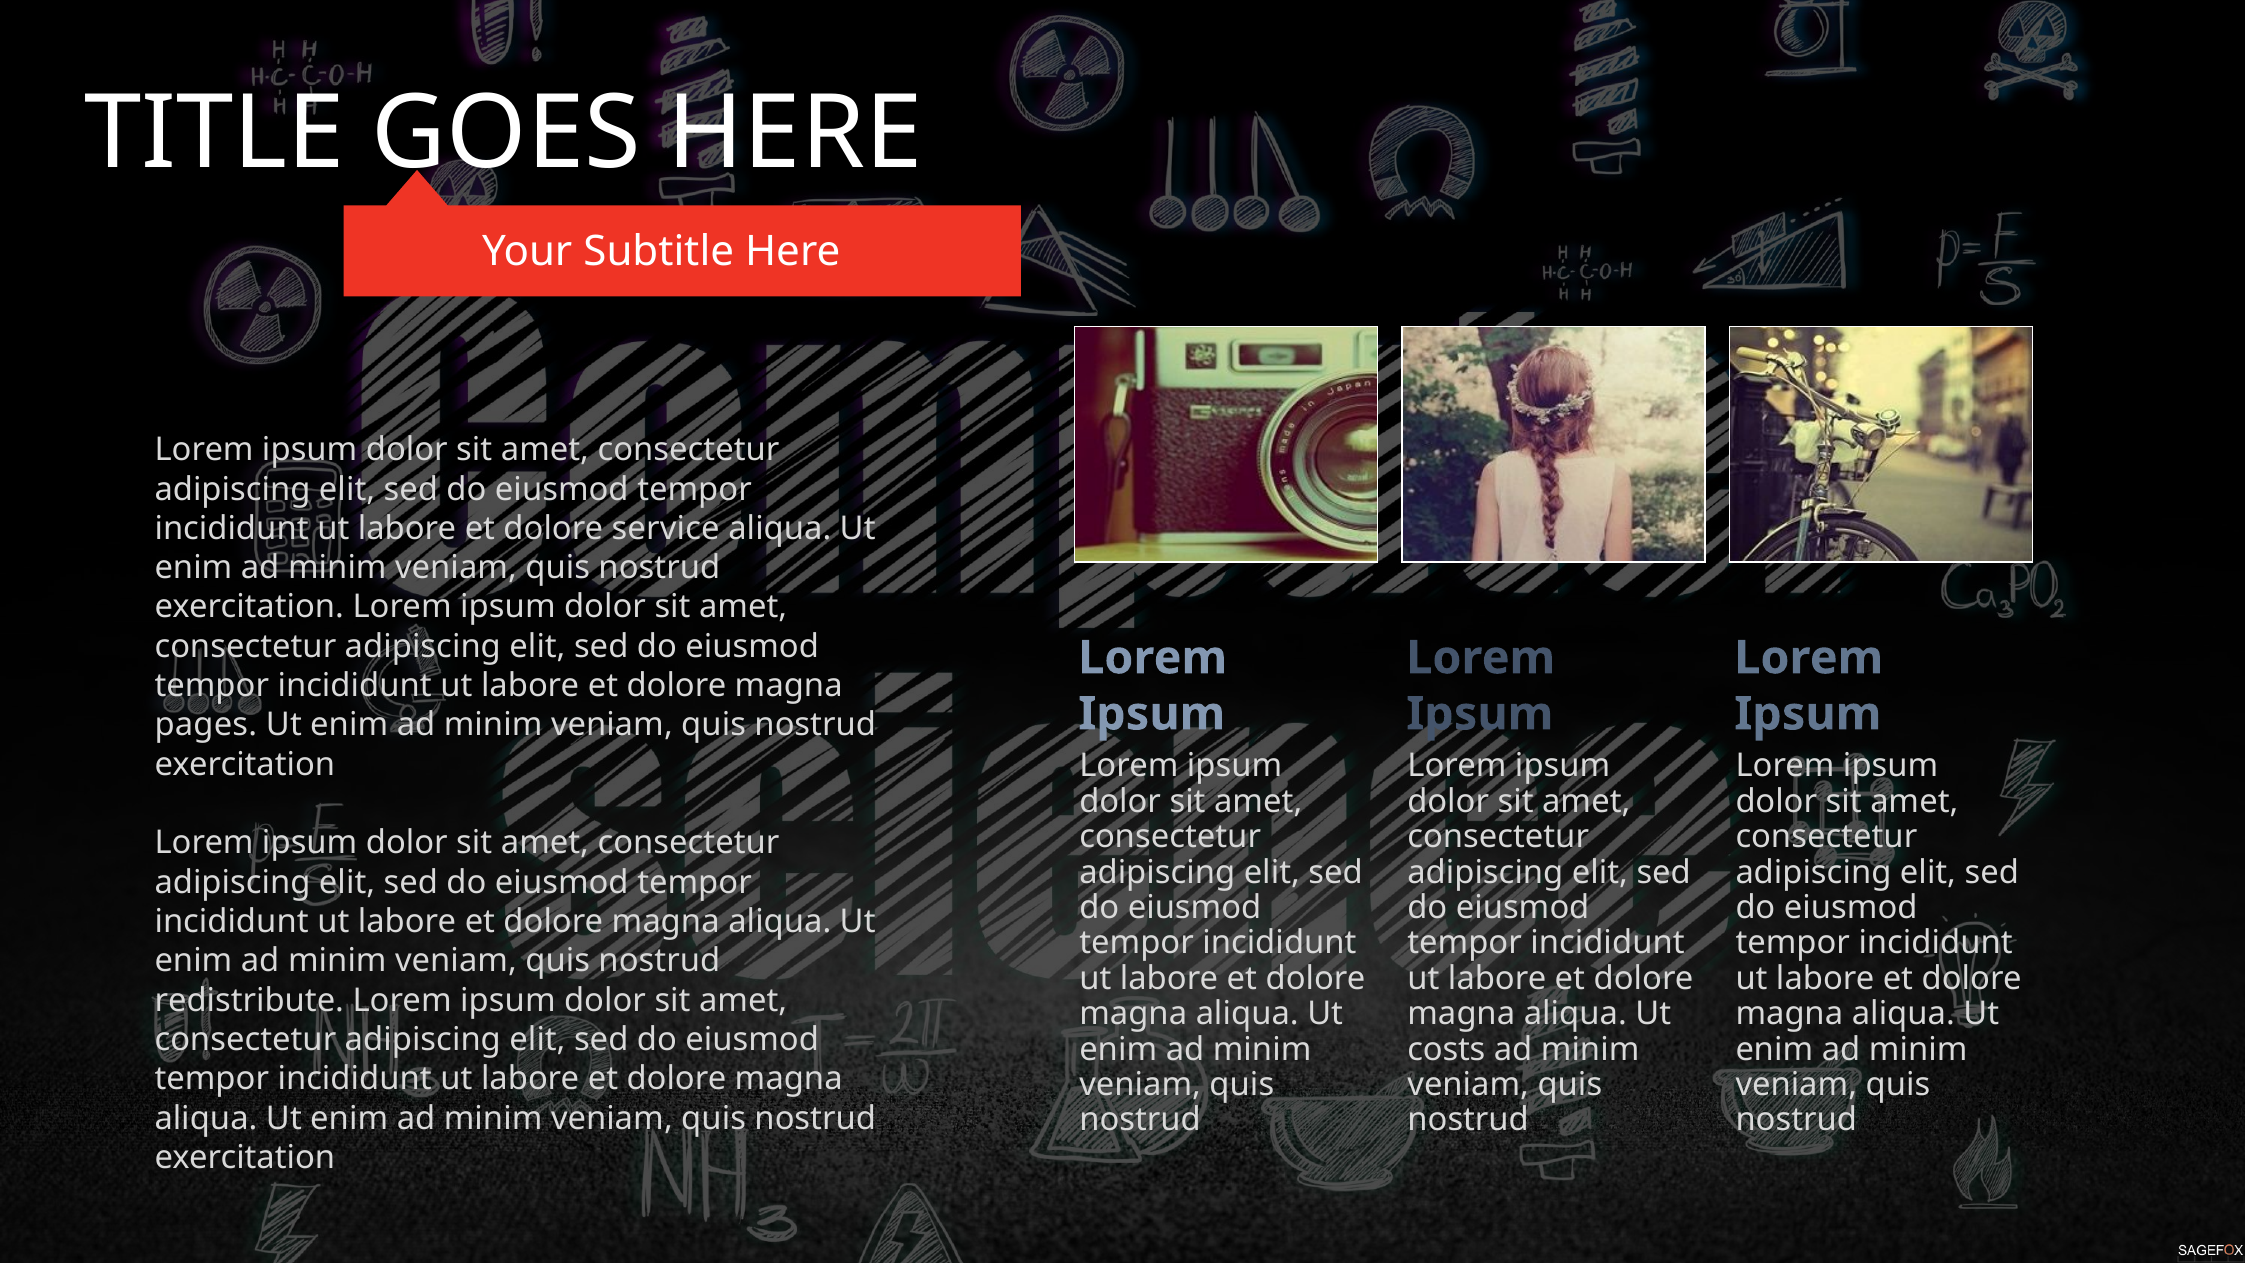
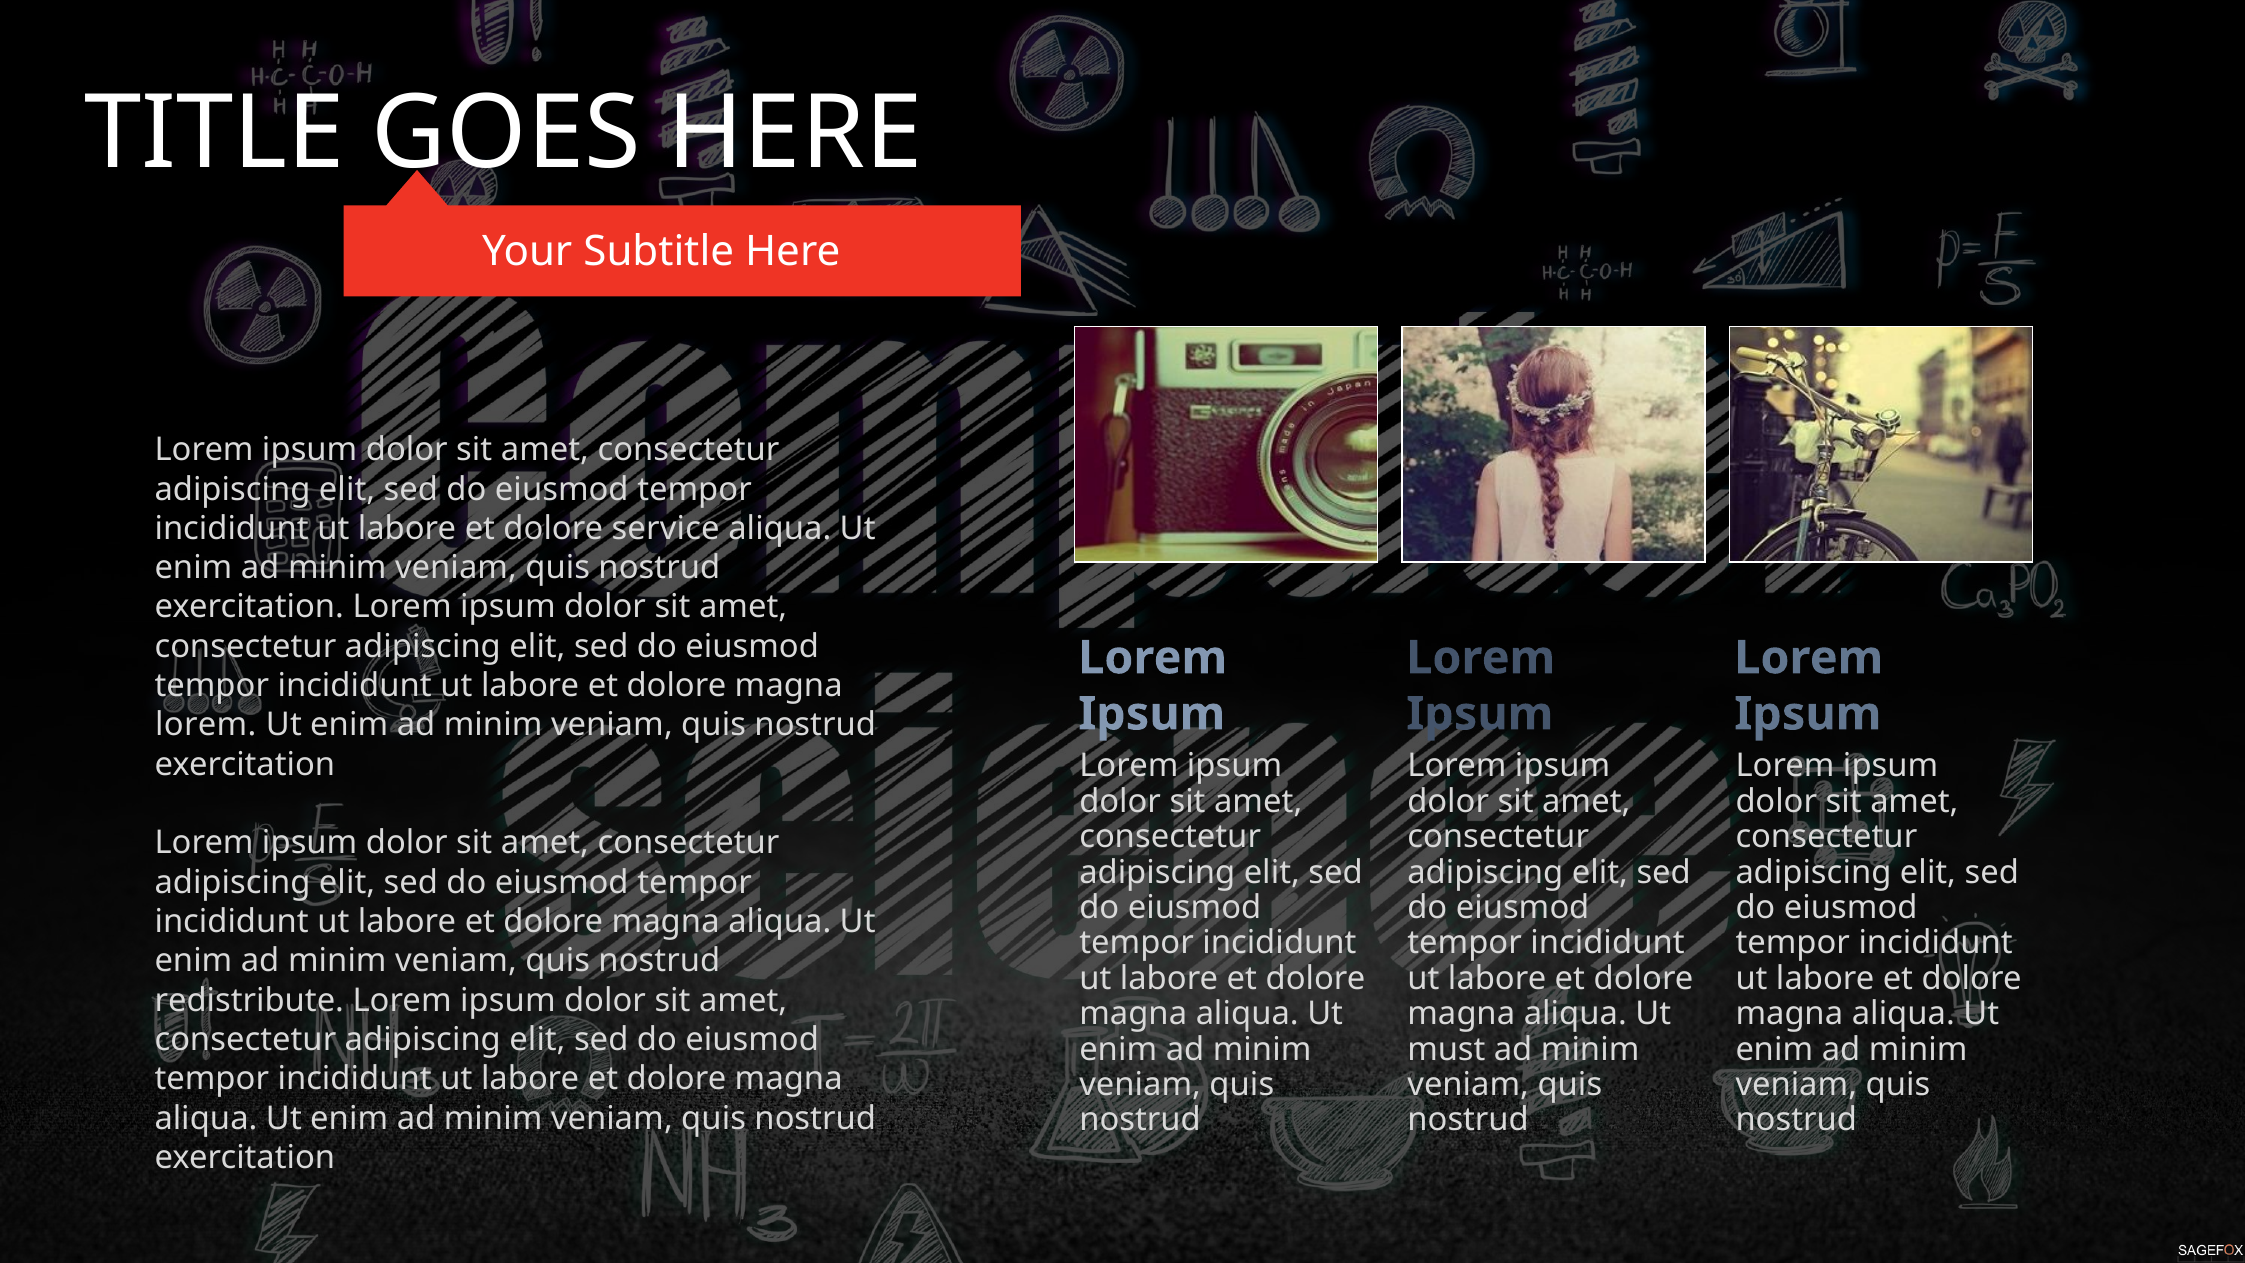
pages: pages -> lorem (206, 725)
costs: costs -> must (1446, 1049)
